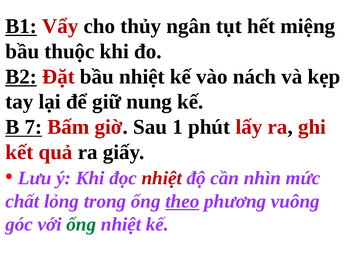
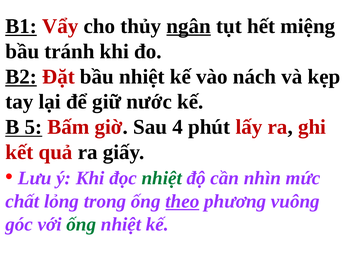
ngân underline: none -> present (189, 26)
thuộc: thuộc -> tránh (69, 51)
nung: nung -> nước (149, 102)
7: 7 -> 5 (33, 127)
1: 1 -> 4 (178, 127)
nhiệt colour: red -> green (162, 178)
